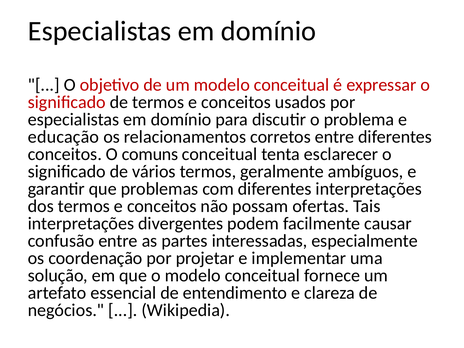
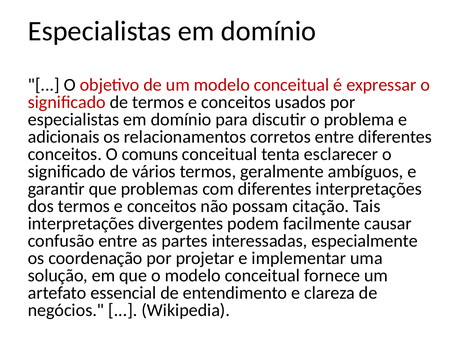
educação: educação -> adicionais (64, 137)
ofertas: ofertas -> citação (321, 206)
